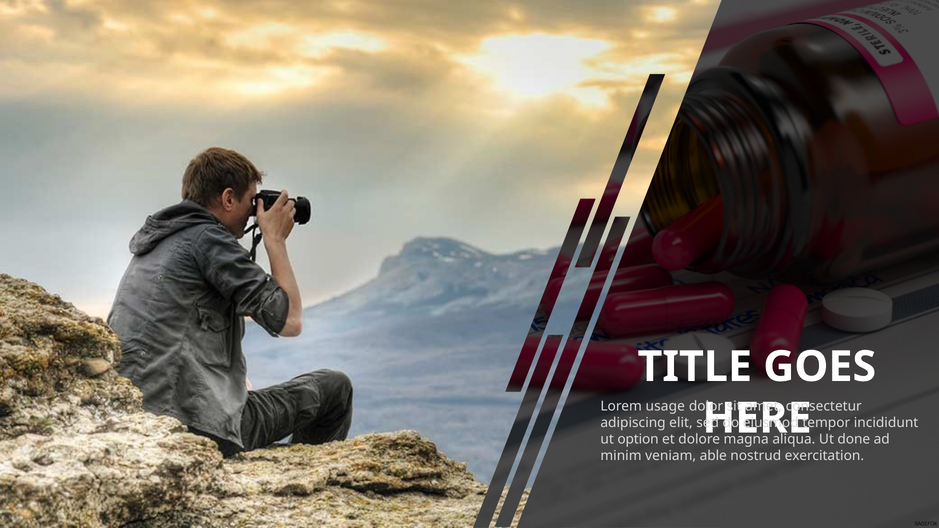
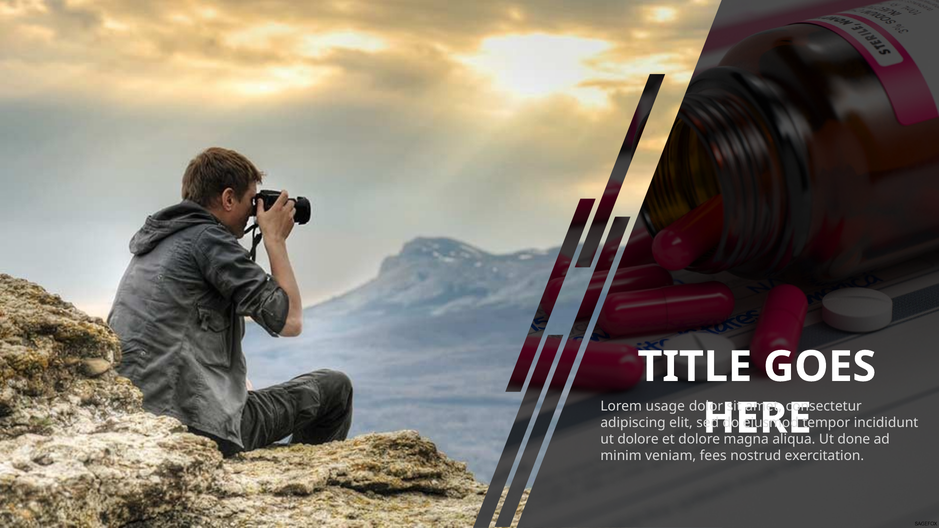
ut option: option -> dolore (638, 439)
able: able -> fees (713, 456)
